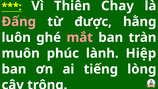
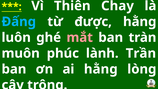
Đấng colour: pink -> light blue (19, 22)
Hiệp: Hiệp -> Trần (141, 53)
ai tiếng: tiếng -> hằng (101, 69)
